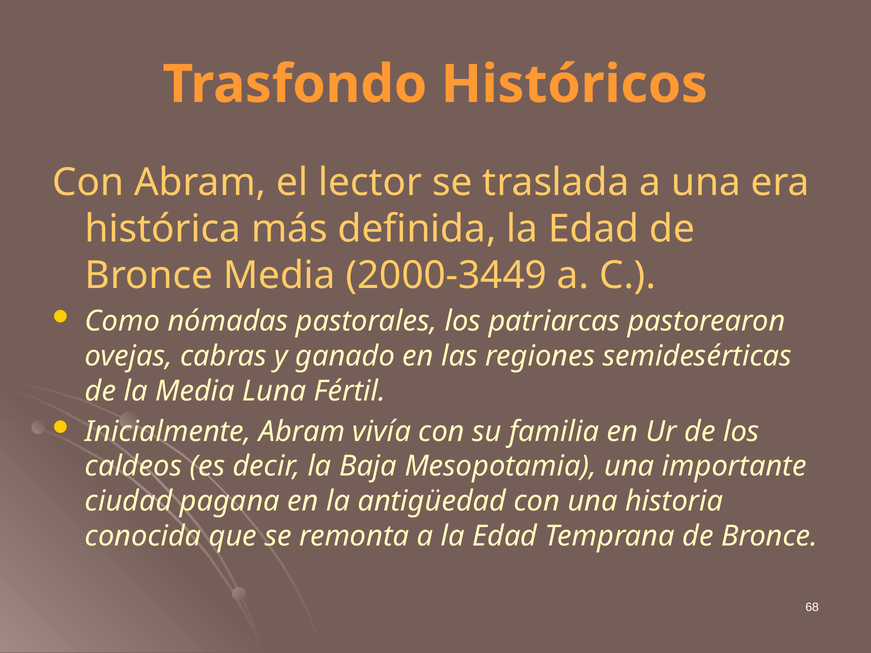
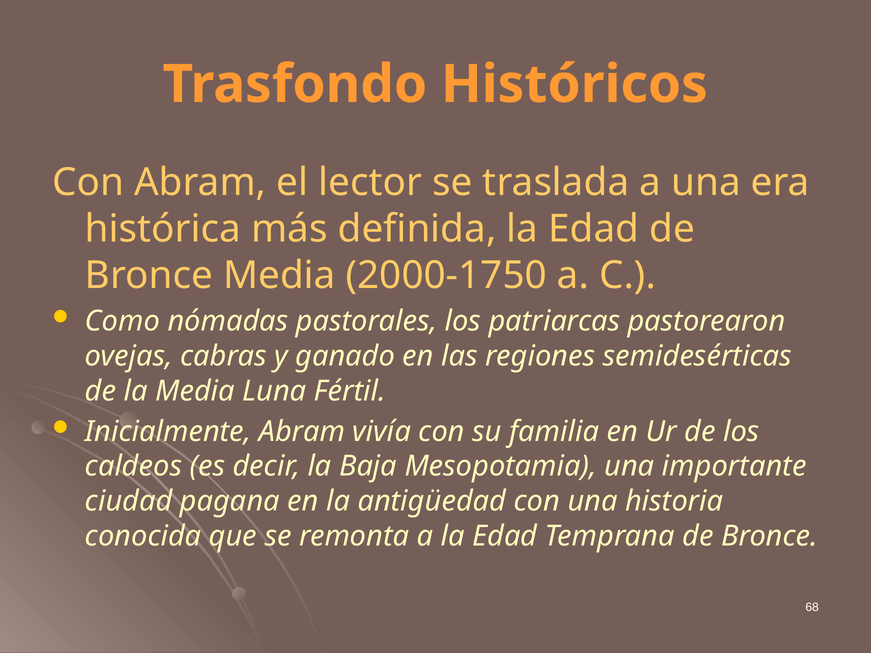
2000-3449: 2000-3449 -> 2000-1750 (446, 276)
